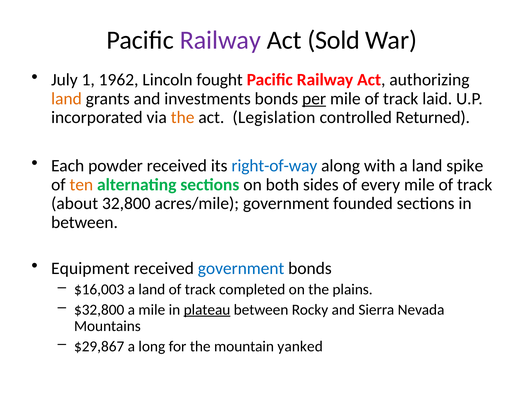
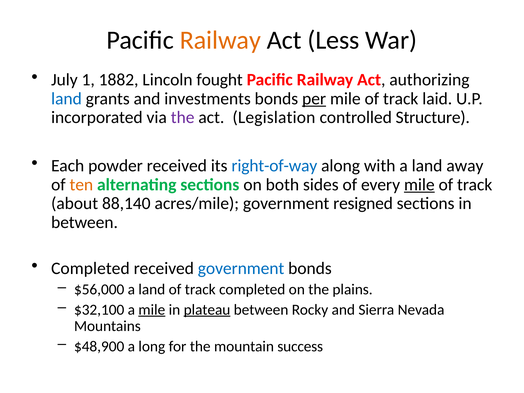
Railway colour: purple -> orange (220, 40)
Sold: Sold -> Less (334, 40)
1962: 1962 -> 1882 (119, 80)
land colour: orange -> blue (66, 99)
the colour: orange -> purple (183, 118)
Returned: Returned -> Structure (433, 118)
spike: spike -> away (465, 166)
mile underline: none -> present (419, 185)
32,800: 32,800 -> 88,140 (126, 203)
founded: founded -> resigned (363, 203)
Equipment: Equipment -> Completed (90, 268)
$16,003: $16,003 -> $56,000 (99, 289)
$32,800: $32,800 -> $32,100 (99, 310)
mile underline: none -> present (152, 310)
$29,867: $29,867 -> $48,900 (99, 346)
yanked: yanked -> success (300, 346)
